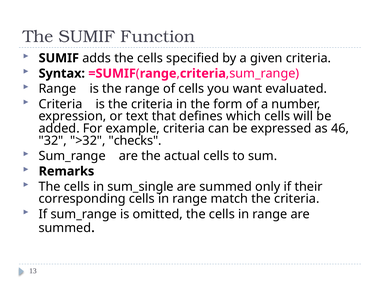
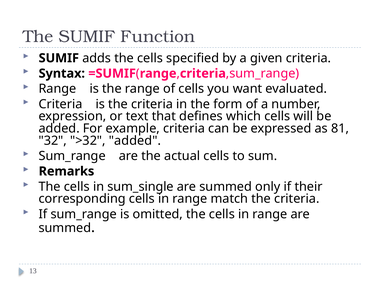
46: 46 -> 81 (340, 128)
>32 checks: checks -> added (135, 141)
